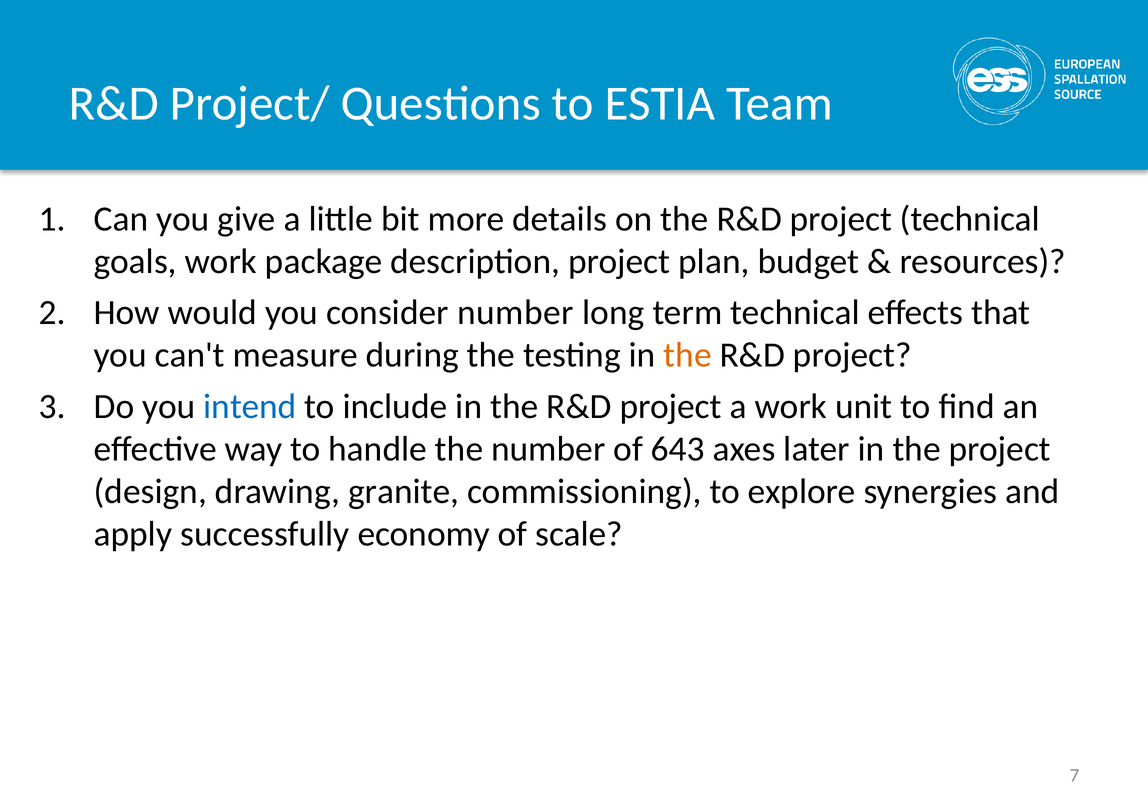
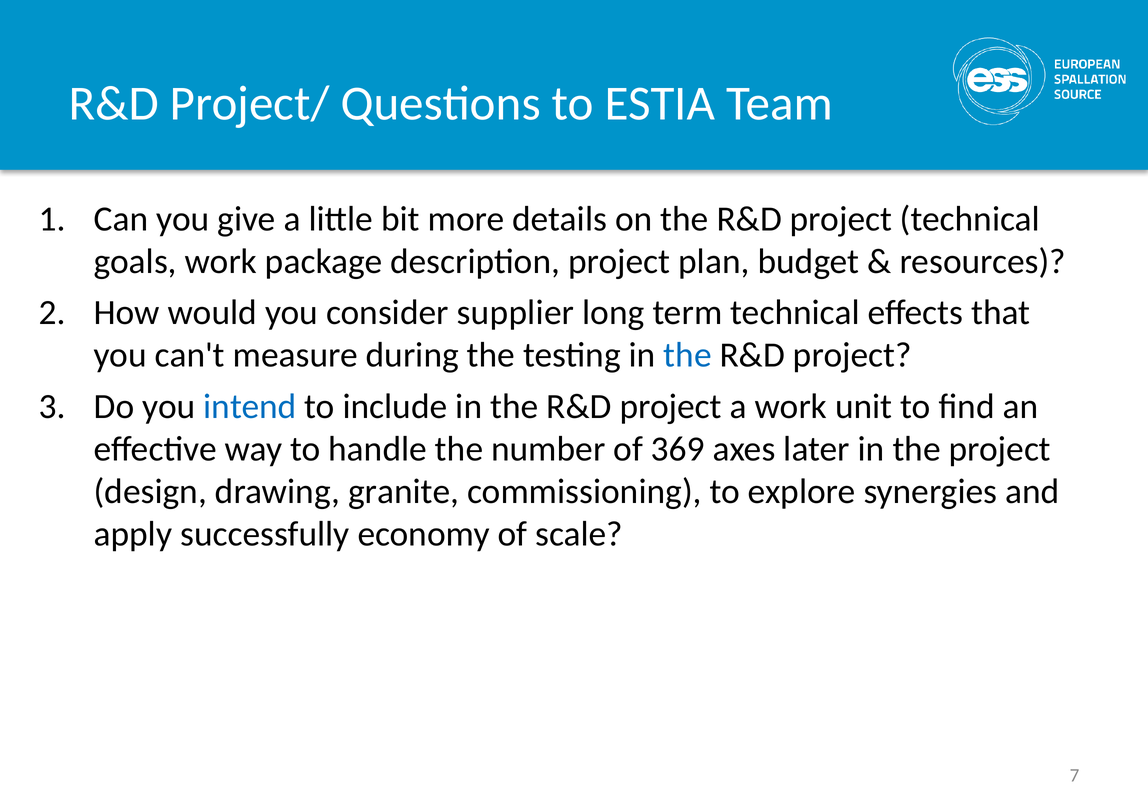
consider number: number -> supplier (516, 313)
the colour: orange -> blue (688, 355)
643: 643 -> 369 (678, 449)
